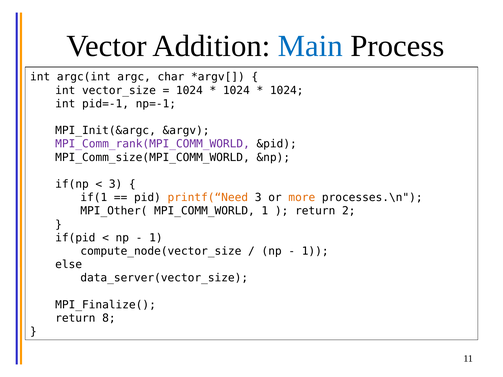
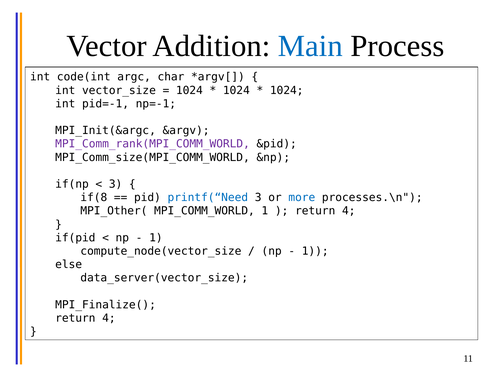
argc(int: argc(int -> code(int (84, 77)
if(1: if(1 -> if(8 (94, 198)
printf(“Need colour: orange -> blue (208, 198)
more colour: orange -> blue (302, 198)
2: 2 -> 4 (349, 211)
8: 8 -> 4 (109, 318)
